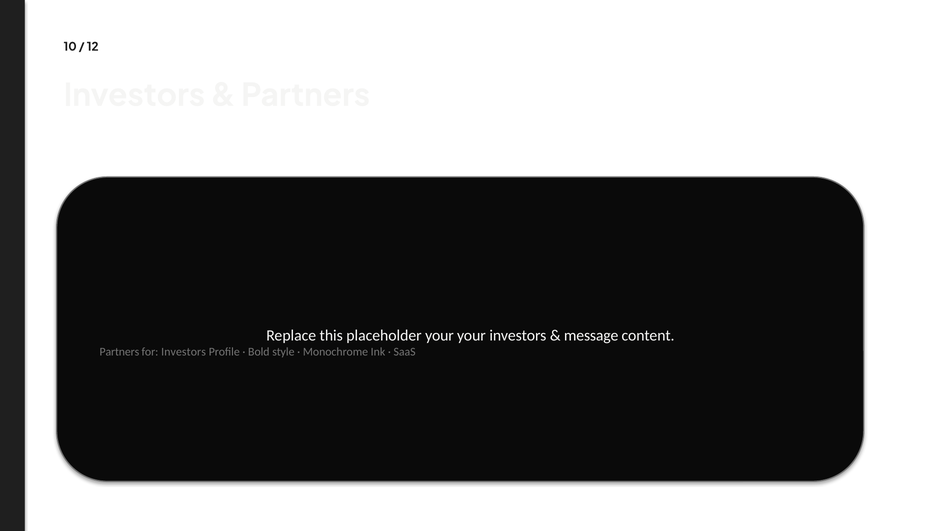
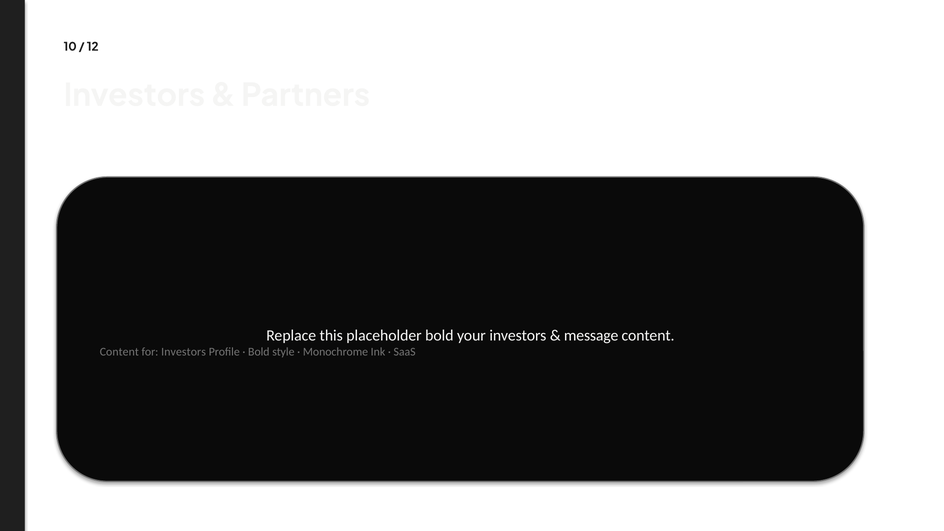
placeholder your: your -> bold (439, 336)
Partners: Partners -> Content (119, 352)
